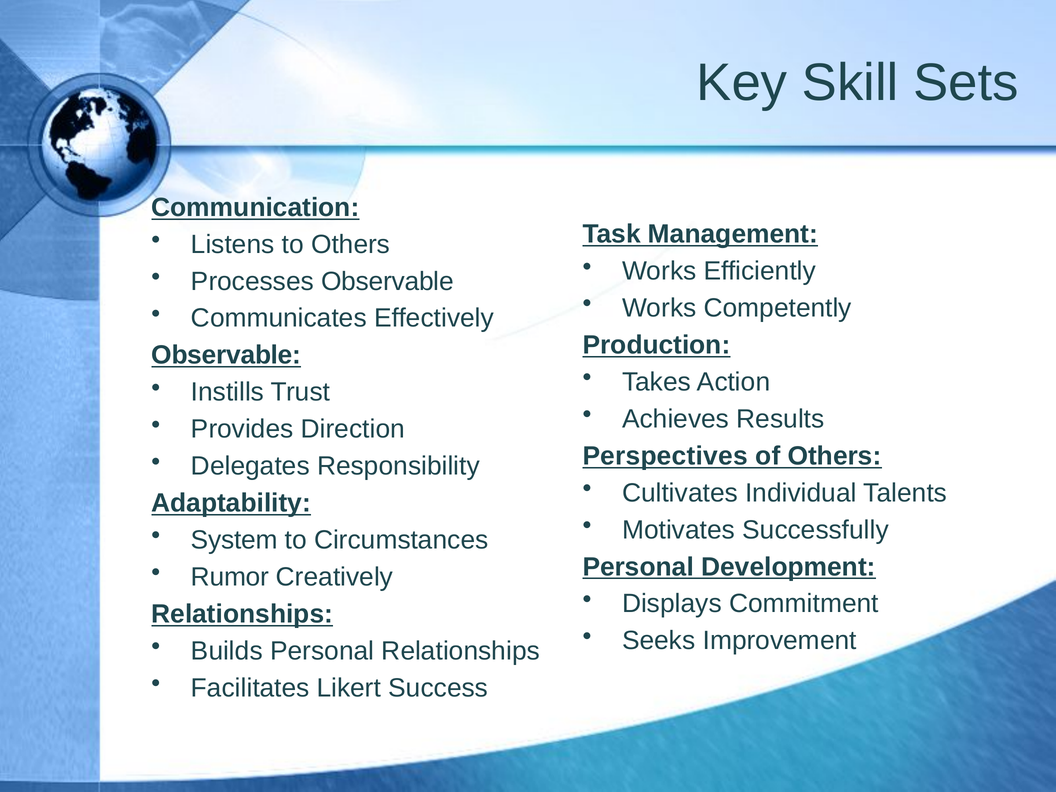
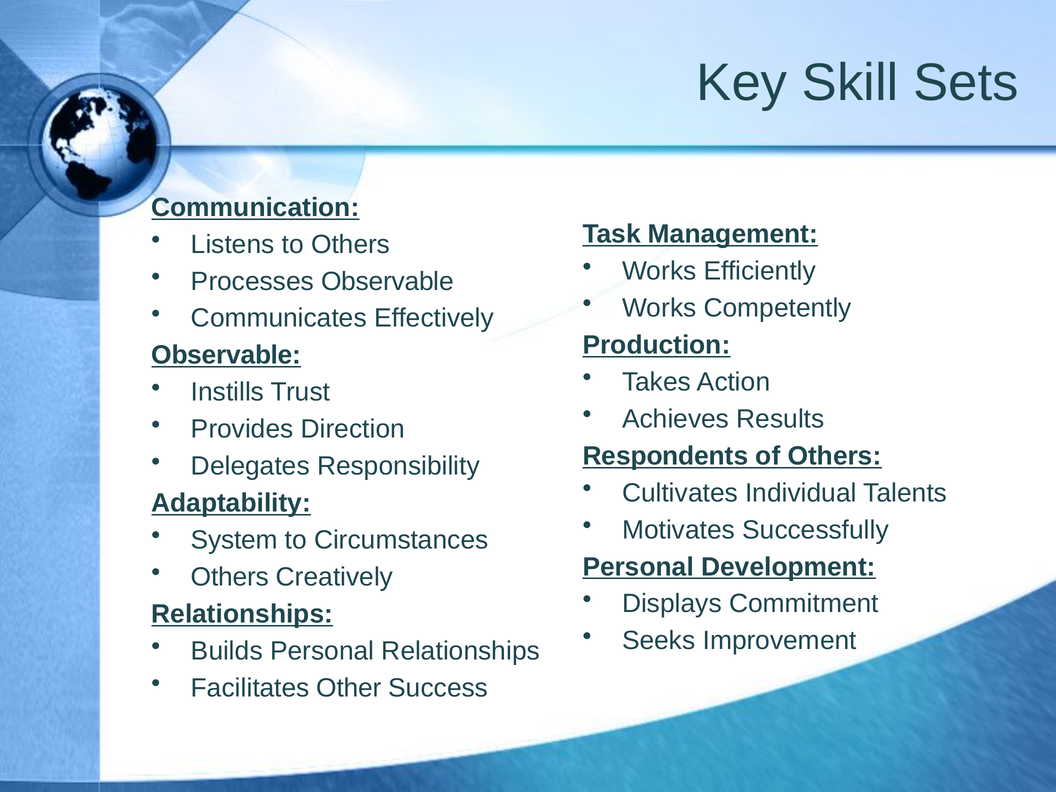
Perspectives: Perspectives -> Respondents (665, 456)
Rumor: Rumor -> Others (230, 577)
Likert: Likert -> Other (349, 688)
